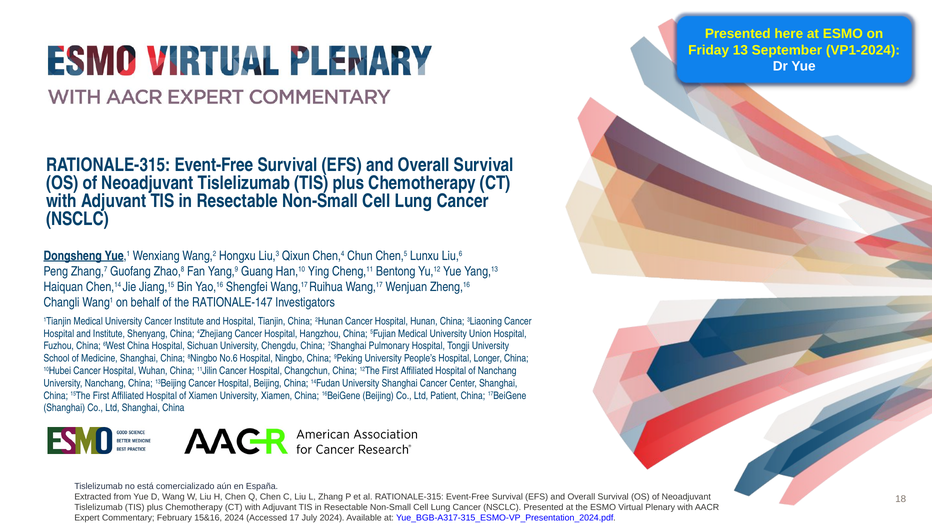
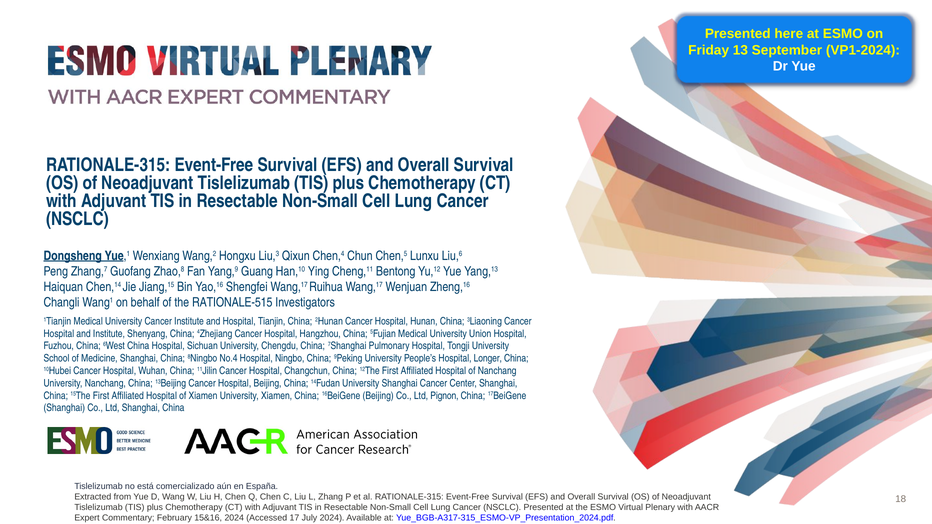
RATIONALE-147: RATIONALE-147 -> RATIONALE-515 (232, 303)
No.6: No.6 -> No.4 (229, 359)
Patient: Patient -> Pignon (444, 396)
